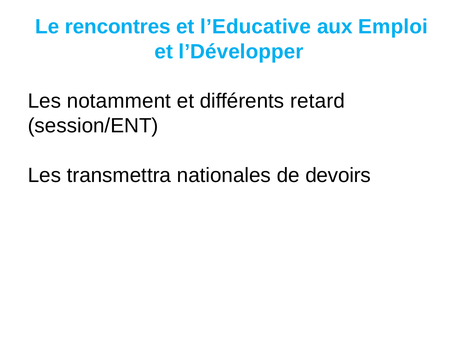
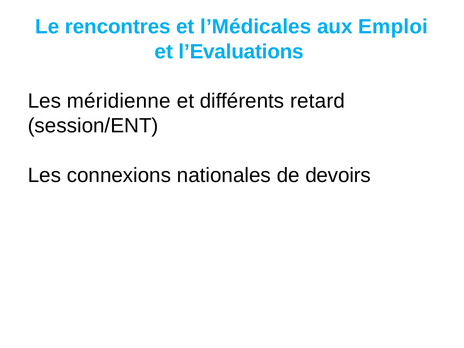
l’Educative: l’Educative -> l’Médicales (256, 27)
l’Développer: l’Développer -> l’Evaluations (241, 52)
notamment: notamment -> méridienne (119, 101)
transmettra: transmettra -> connexions (119, 175)
